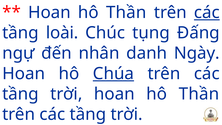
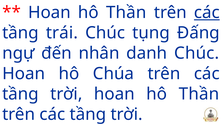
loài: loài -> trái (62, 33)
danh Ngày: Ngày -> Chúc (197, 53)
Chúa underline: present -> none (113, 74)
